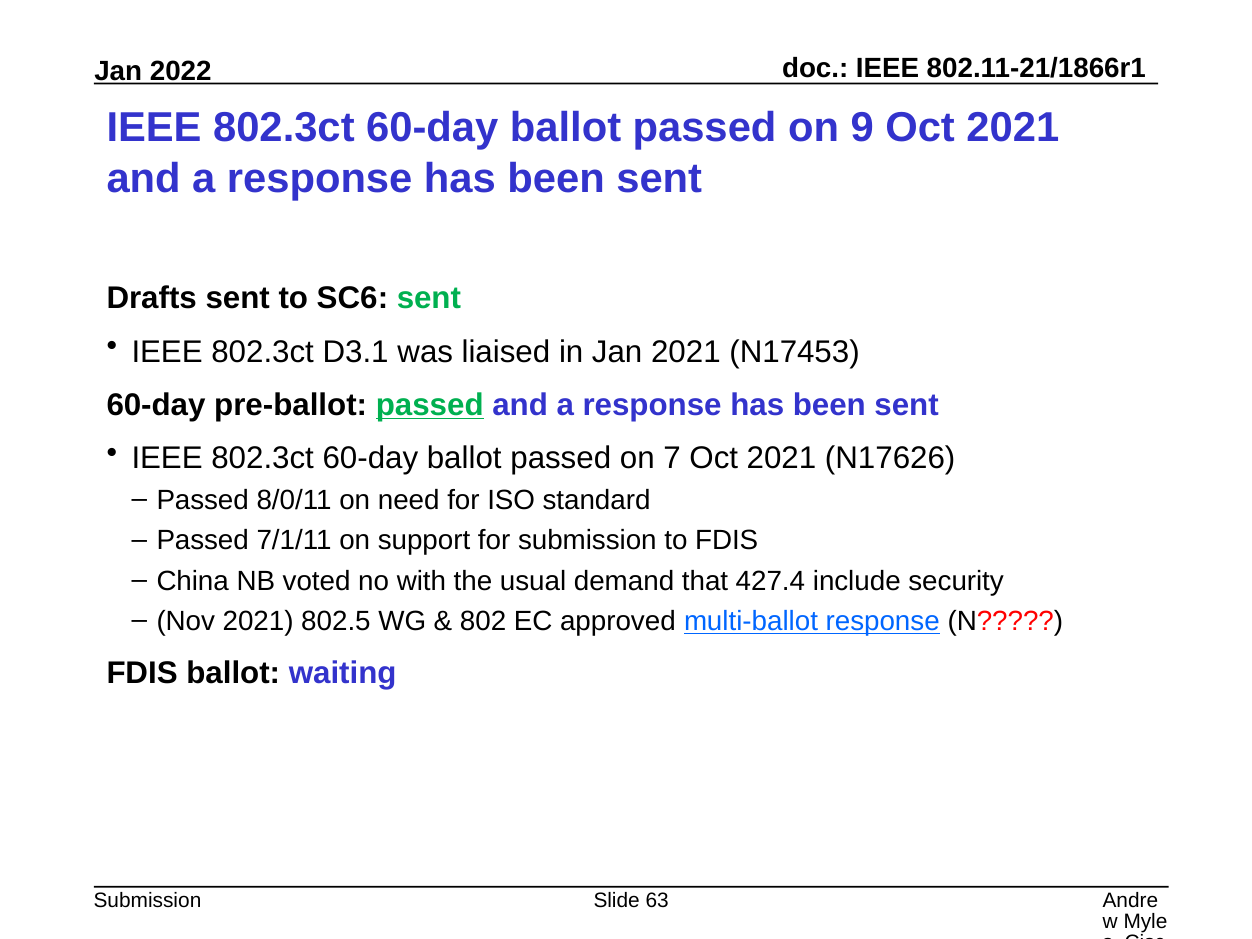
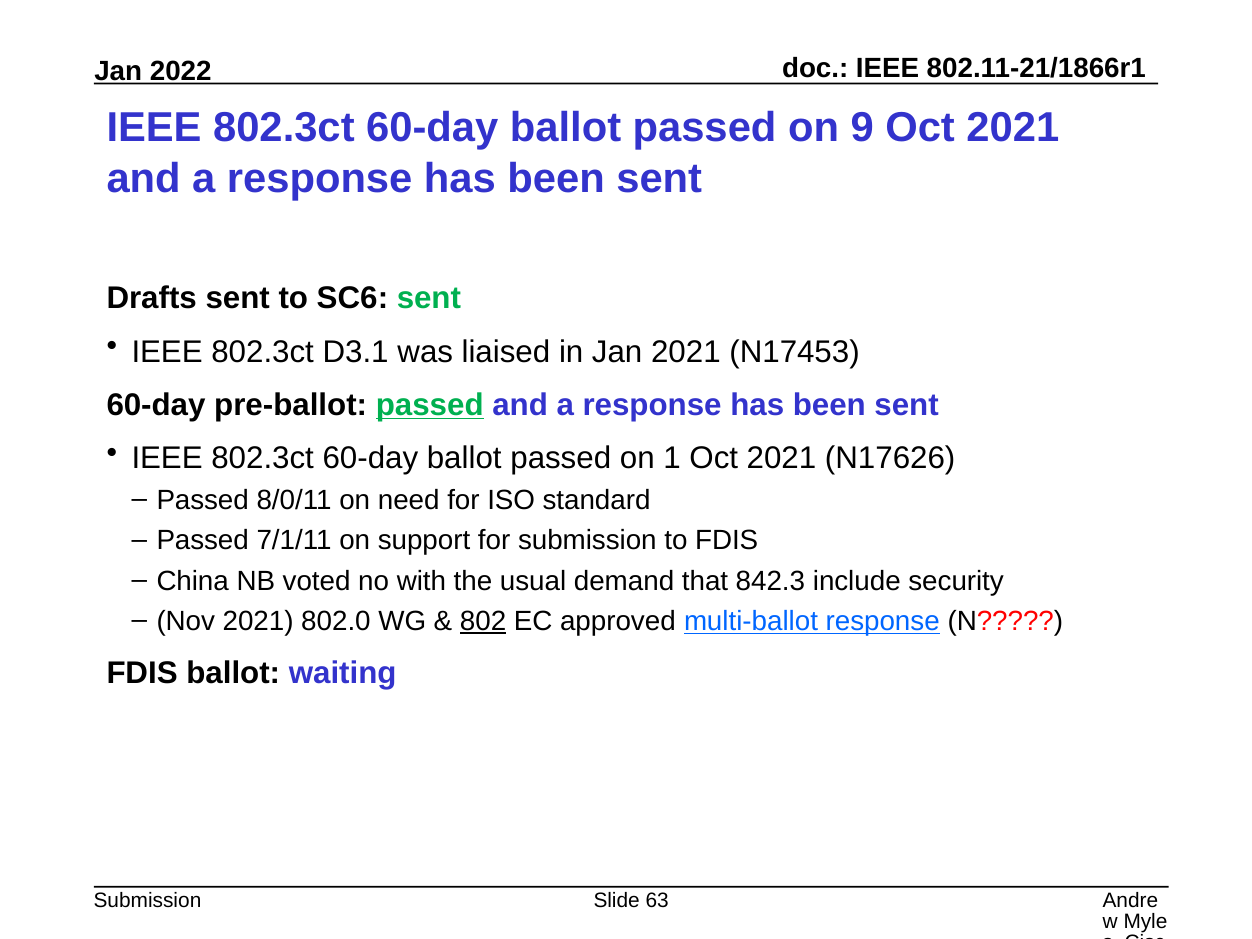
7: 7 -> 1 (672, 458)
427.4: 427.4 -> 842.3 (770, 581)
802.5: 802.5 -> 802.0 (336, 621)
802 underline: none -> present (483, 621)
